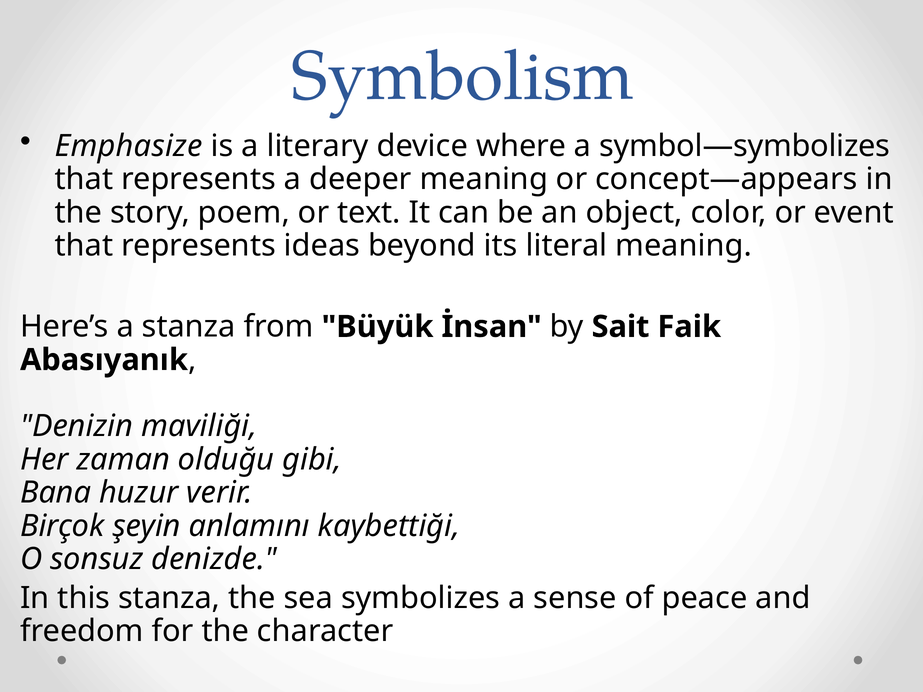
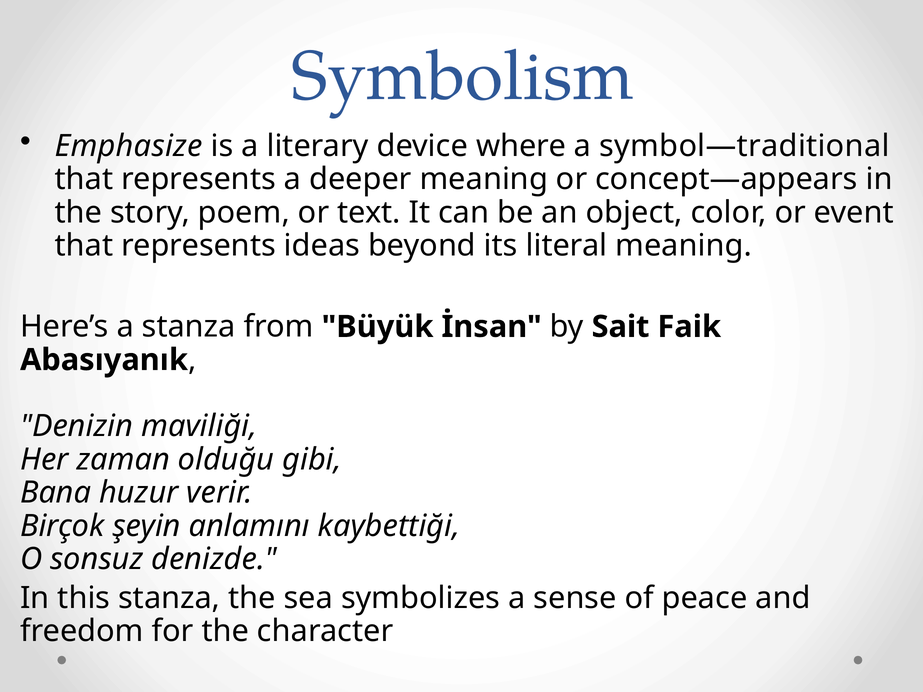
symbol—symbolizes: symbol—symbolizes -> symbol—traditional (744, 146)
